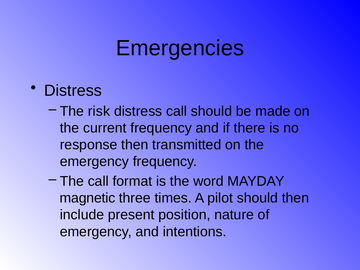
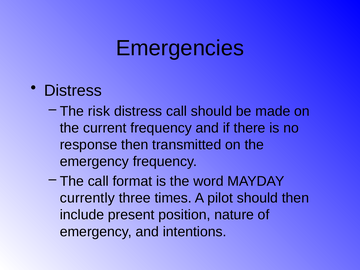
magnetic: magnetic -> currently (87, 198)
